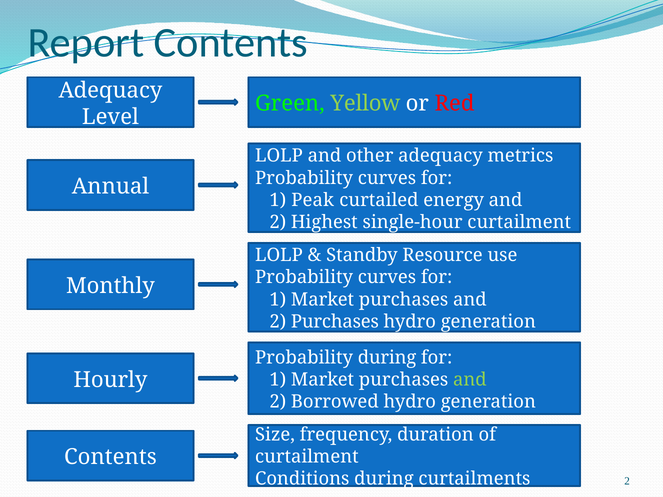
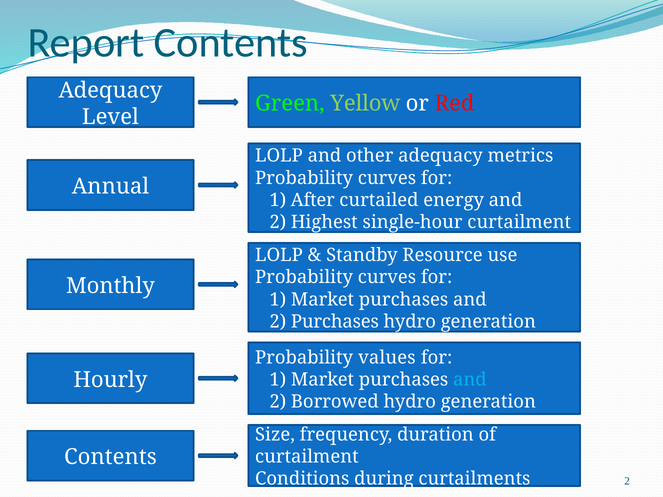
Peak: Peak -> After (313, 200)
Probability during: during -> values (387, 358)
and colour: light green -> light blue (470, 380)
